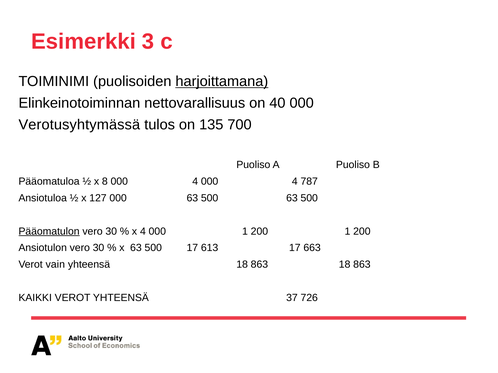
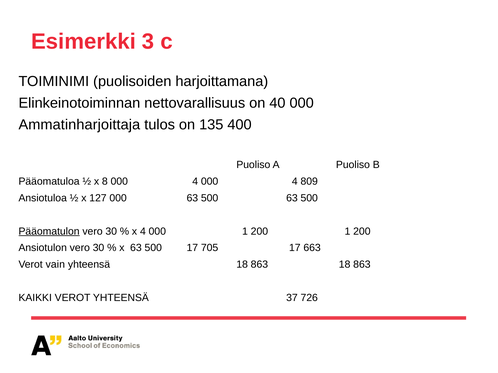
harjoittamana underline: present -> none (222, 82)
Verotusyhtymässä: Verotusyhtymässä -> Ammatinharjoittaja (79, 125)
700: 700 -> 400 (240, 125)
787: 787 -> 809 (309, 182)
613: 613 -> 705 (210, 248)
